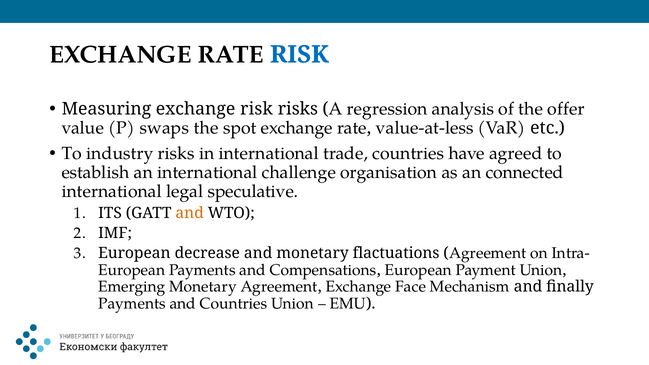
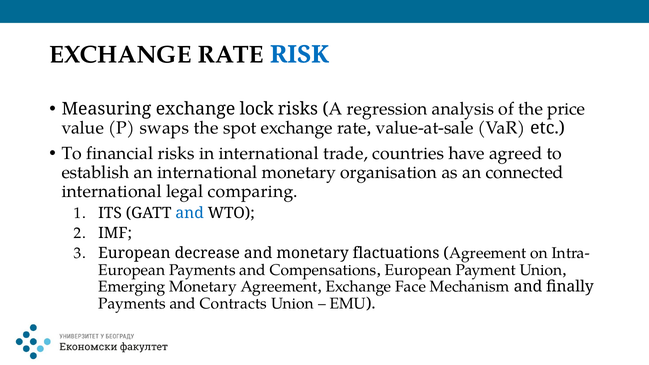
exchange risk: risk -> lock (257, 109)
offer: offer -> price (566, 109)
value-at-less: value-at-less -> value-at-sale (425, 128)
industry: industry -> financial (120, 154)
international challenge: challenge -> monetary (299, 173)
speculative: speculative -> comparing (253, 192)
and colour: orange -> blue (190, 213)
and Countries: Countries -> Contracts (233, 304)
